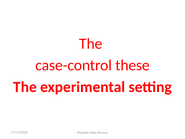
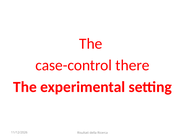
these: these -> there (132, 65)
